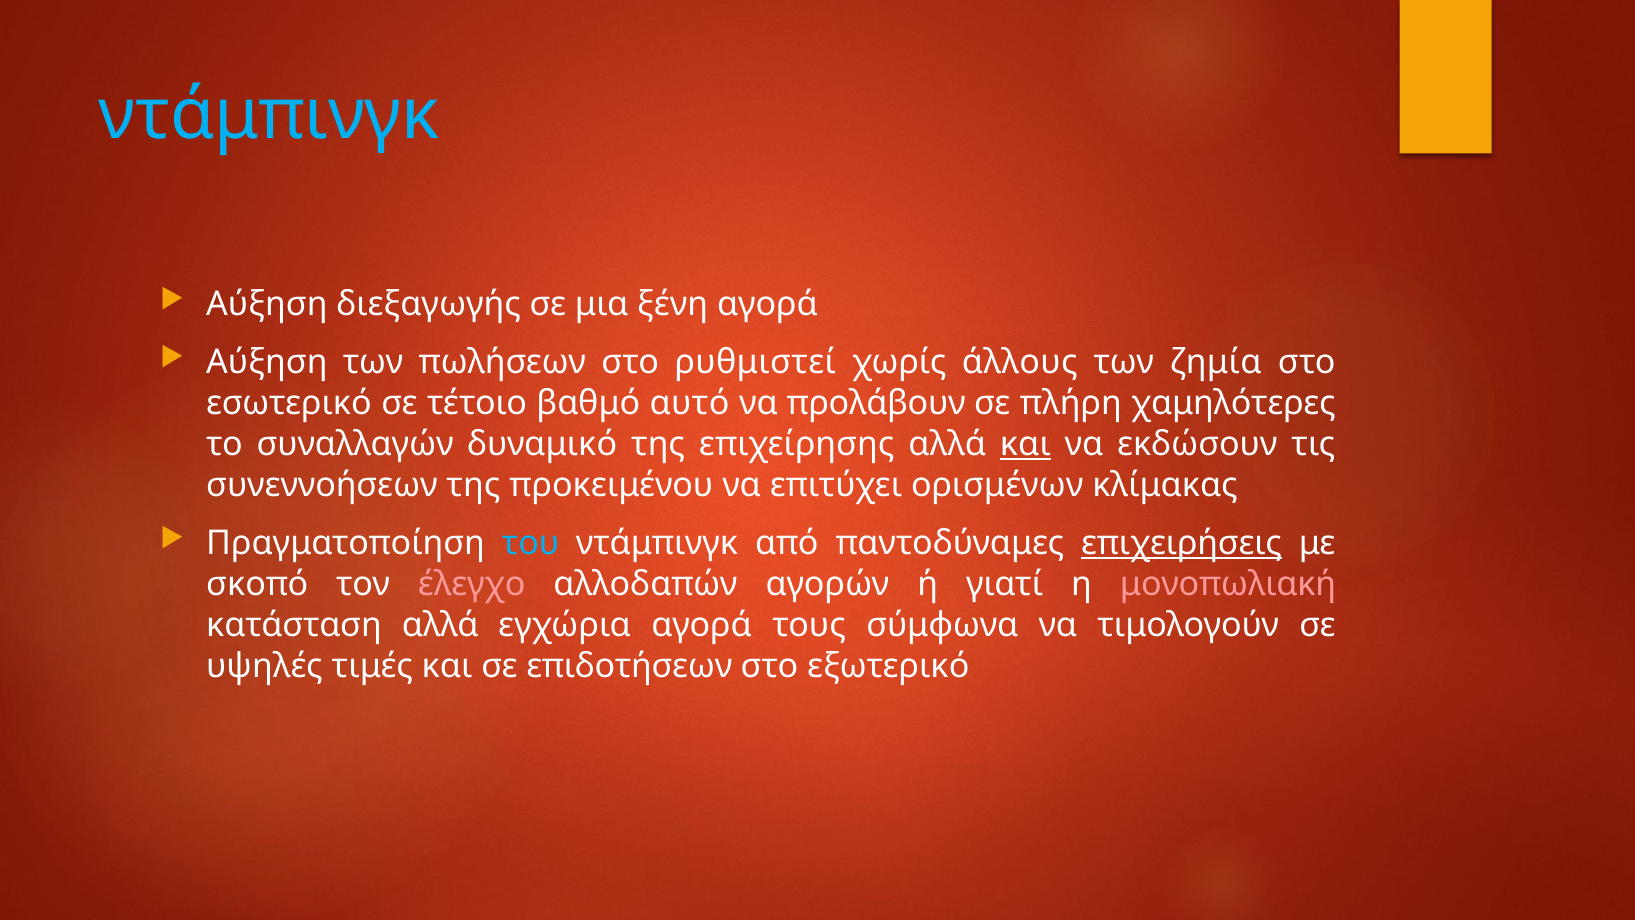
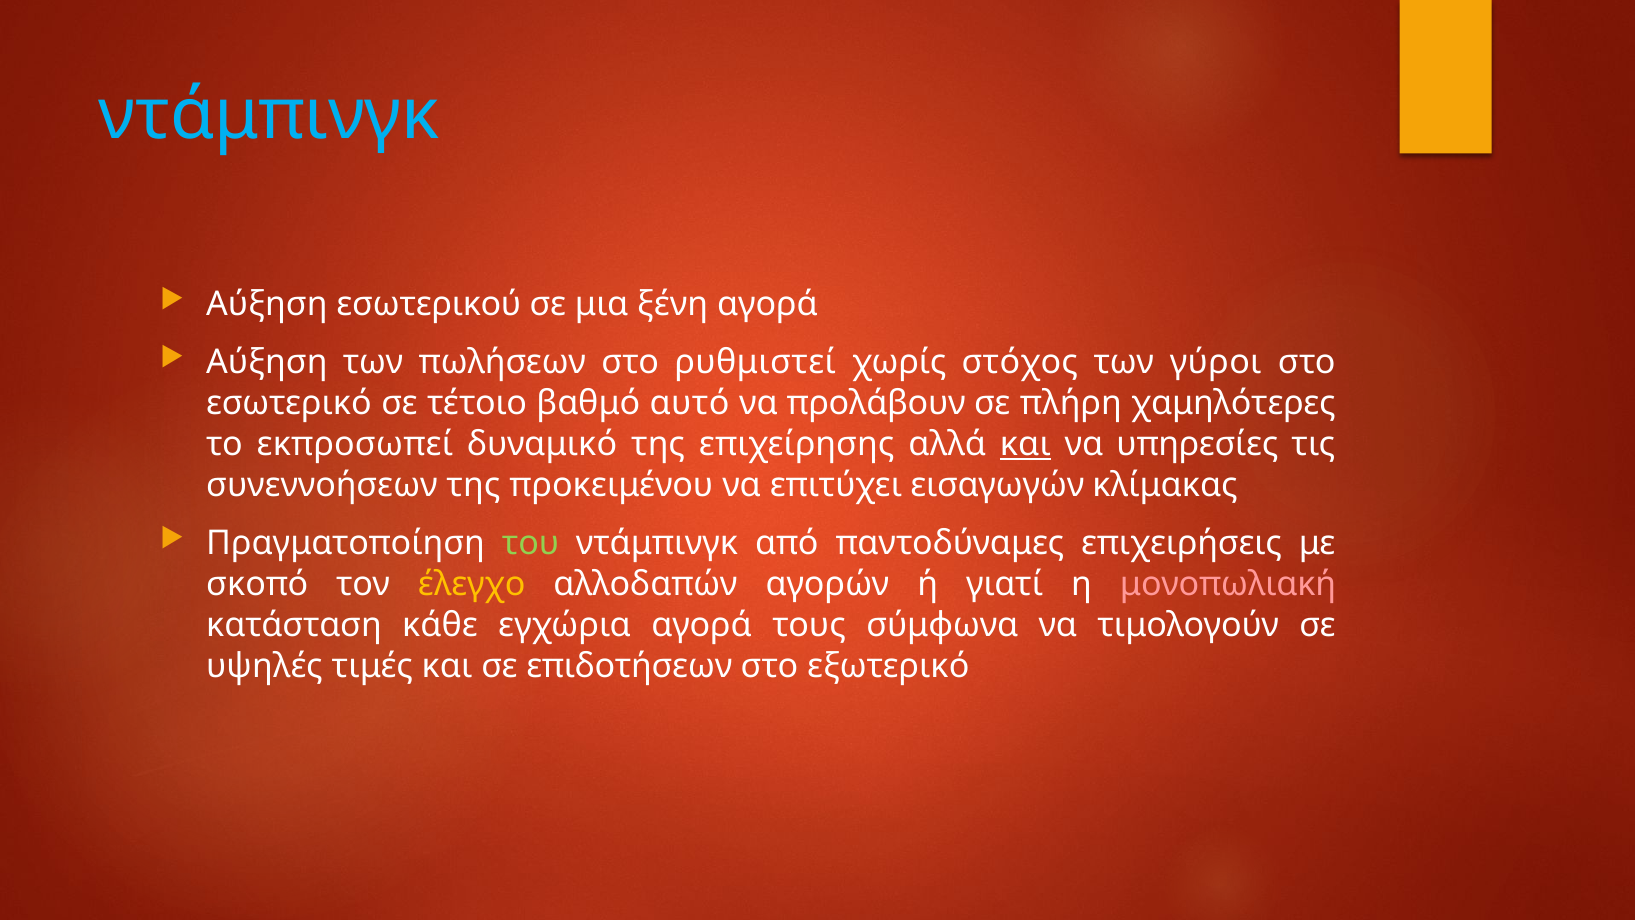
διεξαγωγής: διεξαγωγής -> εσωτερικού (429, 304)
άλλους: άλλους -> στόχος (1020, 362)
ζημία: ζημία -> γύροι (1216, 362)
συναλλαγών: συναλλαγών -> εκπροσωπεί (355, 444)
εκδώσουν: εκδώσουν -> υπηρεσίες (1197, 444)
ορισμένων: ορισμένων -> εισαγωγών (997, 485)
του colour: light blue -> light green (531, 543)
επιχειρήσεις underline: present -> none (1182, 543)
έλεγχο colour: pink -> yellow (472, 584)
κατάσταση αλλά: αλλά -> κάθε (440, 625)
